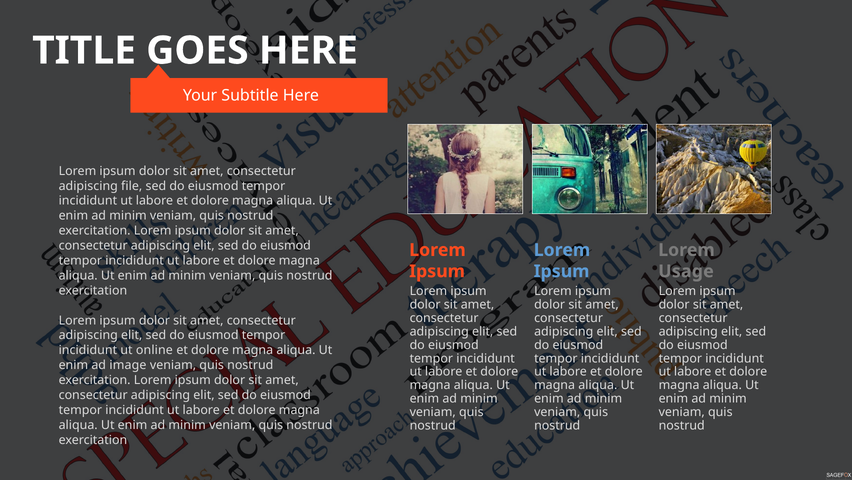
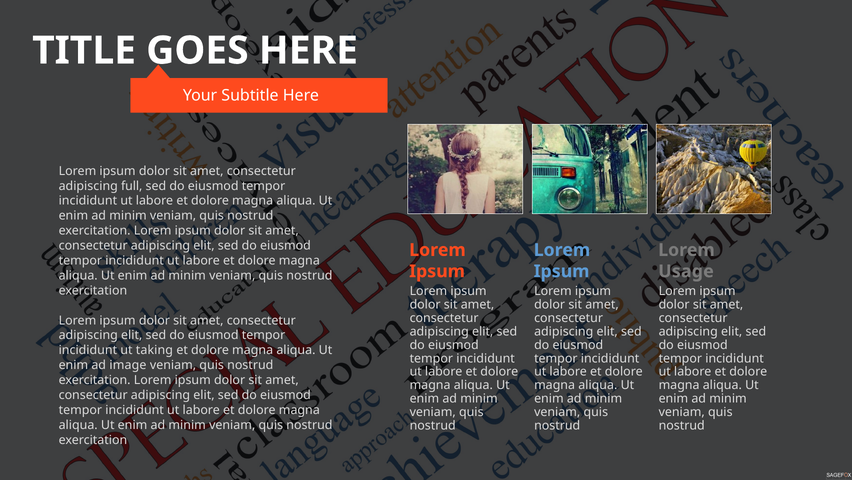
file: file -> full (132, 186)
online: online -> taking (154, 350)
